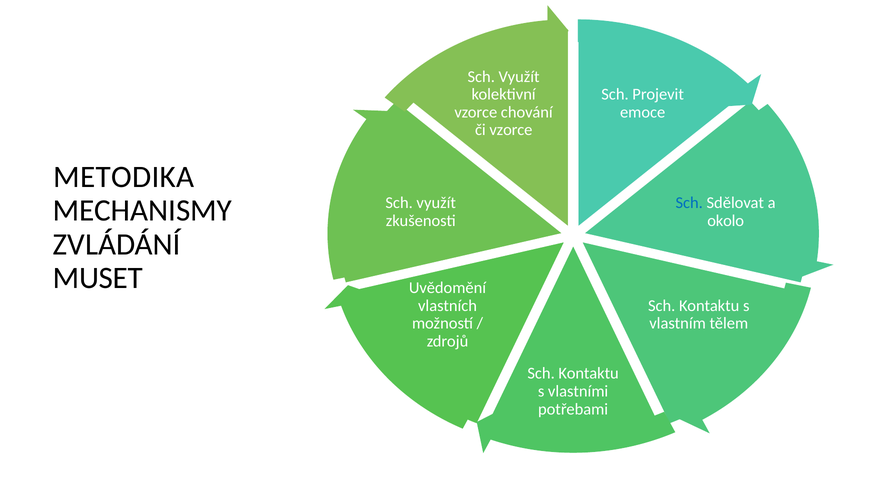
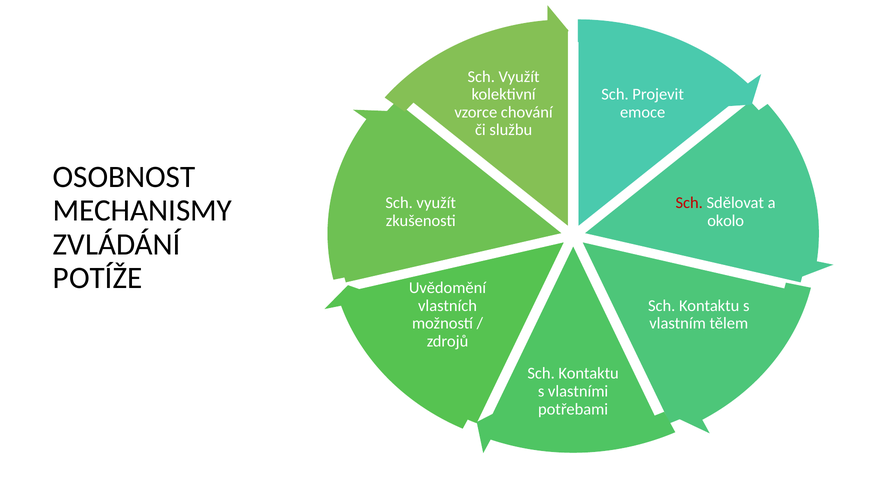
či vzorce: vzorce -> službu (511, 130)
METODIKA: METODIKA -> OSOBNOST (124, 177)
Sch colour: blue -> red (689, 203)
MUSET: MUSET -> POTÍŽE (98, 278)
